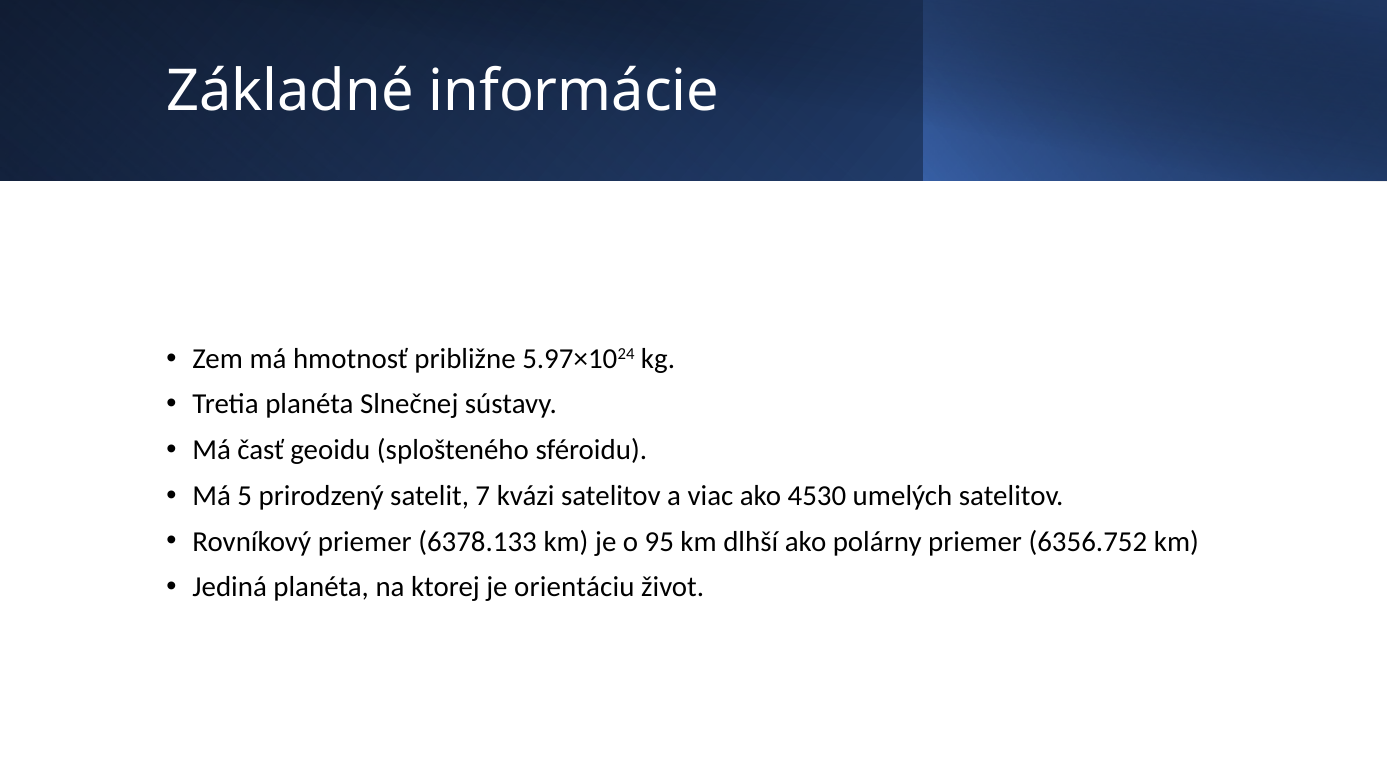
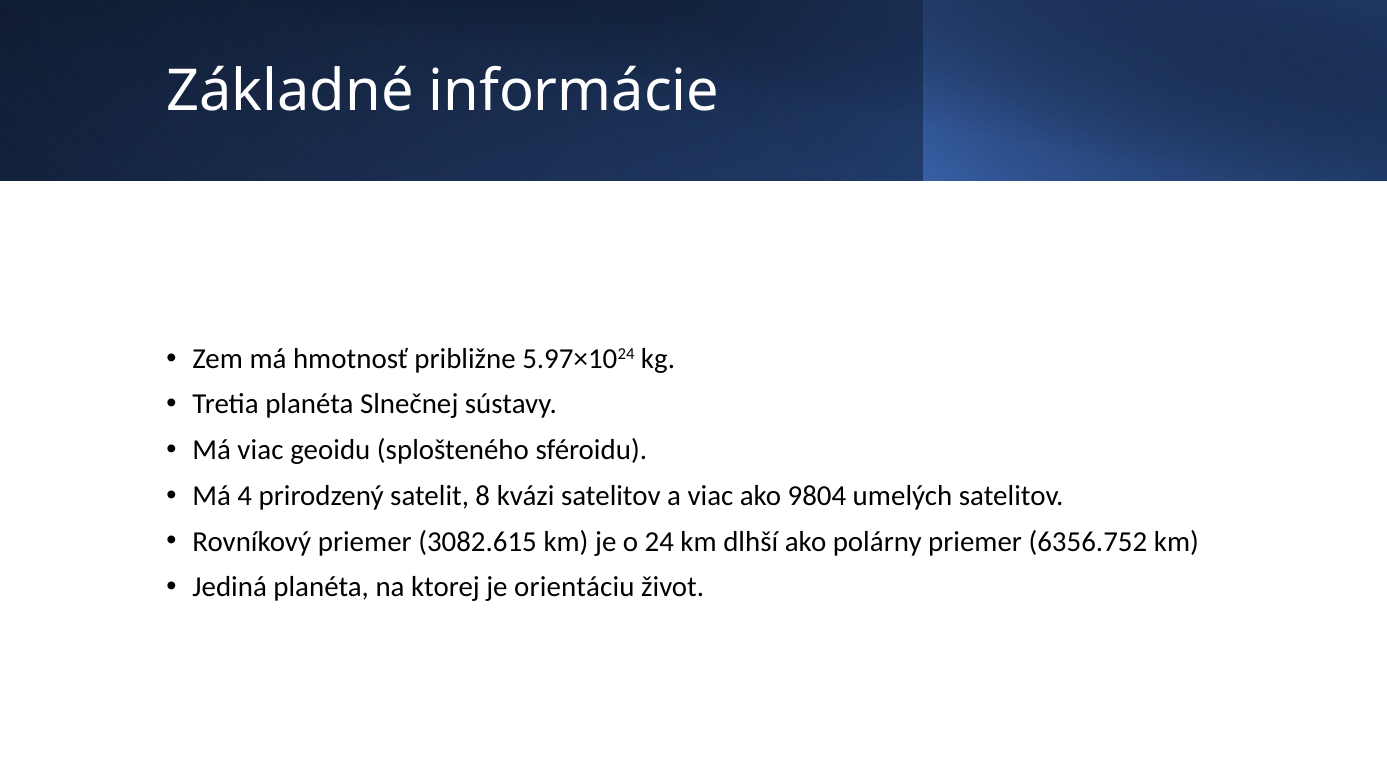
Má časť: časť -> viac (261, 450)
5: 5 -> 4 (245, 496)
7: 7 -> 8 (483, 496)
4530: 4530 -> 9804 (817, 496)
6378.133: 6378.133 -> 3082.615 (478, 542)
95: 95 -> 24 (659, 542)
